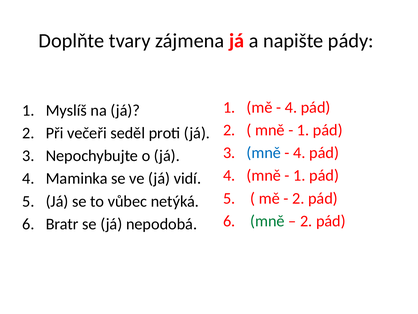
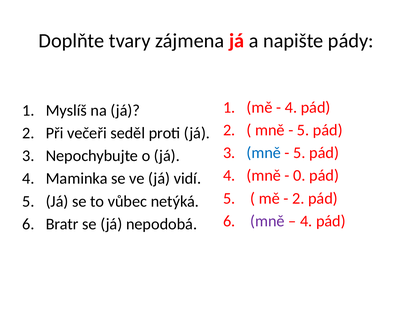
1: 1 -> 5 (303, 130)
4: 4 -> 5 (299, 153)
1: 1 -> 0 (299, 175)
mně colour: green -> purple (267, 221)
2: 2 -> 4 (306, 221)
